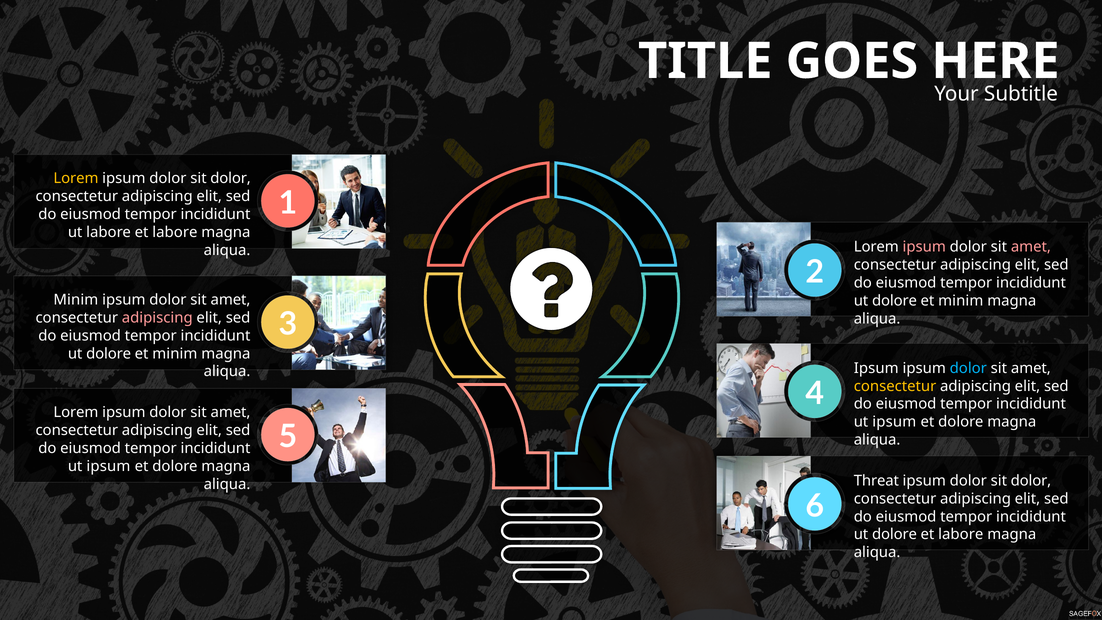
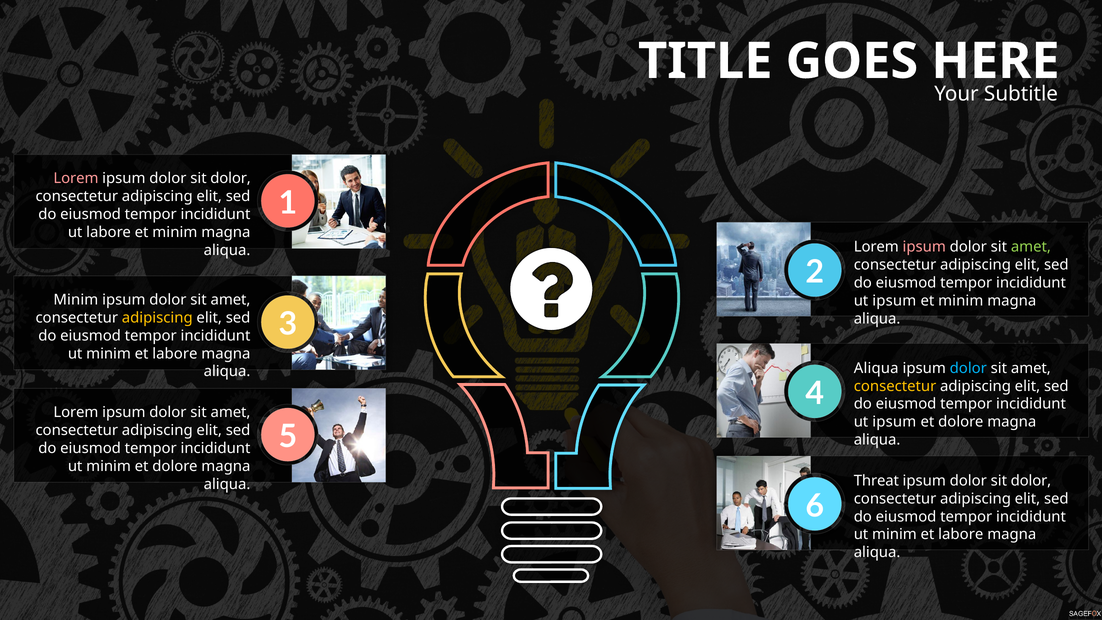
Lorem colour: yellow -> pink (76, 178)
labore et labore: labore -> minim (175, 232)
amet colour: pink -> light green (1031, 247)
dolore: dolore -> ipsum (894, 301)
adipiscing colour: pink -> yellow (157, 318)
dolore: dolore -> minim (109, 354)
minim: minim -> labore (175, 354)
Ipsum: Ipsum -> Aliqua (876, 368)
ipsum: ipsum -> minim (109, 466)
dolore: dolore -> minim (894, 534)
